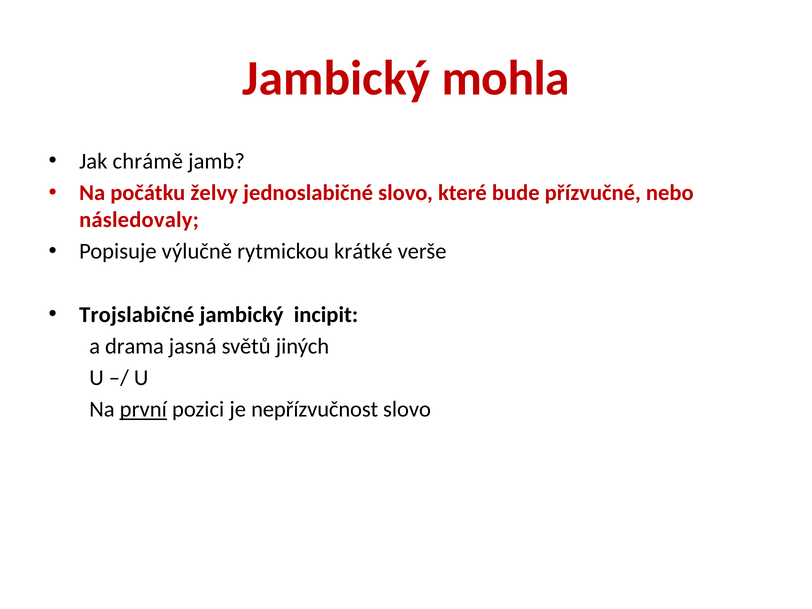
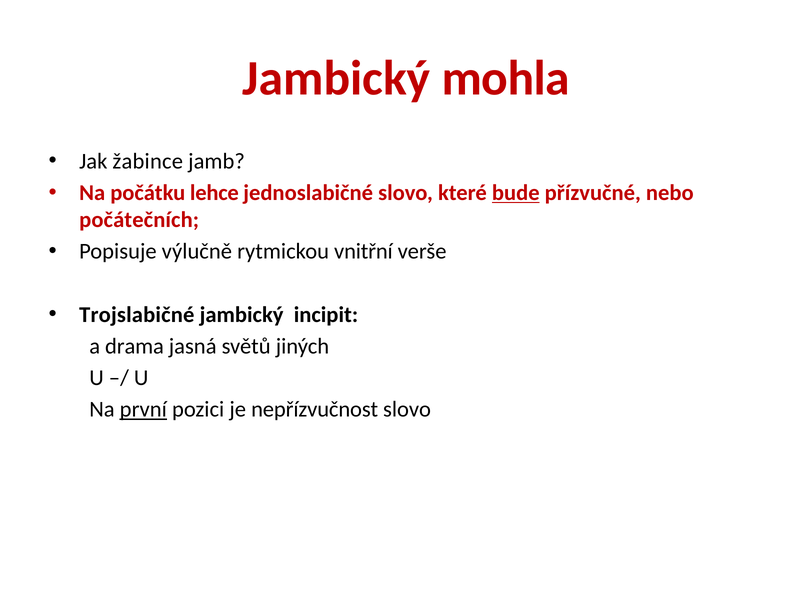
chrámě: chrámě -> žabince (148, 161)
želvy: želvy -> lehce (214, 193)
bude underline: none -> present (516, 193)
následovaly: následovaly -> počátečních (139, 220)
krátké: krátké -> vnitřní (363, 252)
